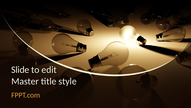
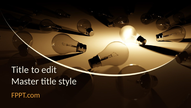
Slide: Slide -> Title (20, 69)
